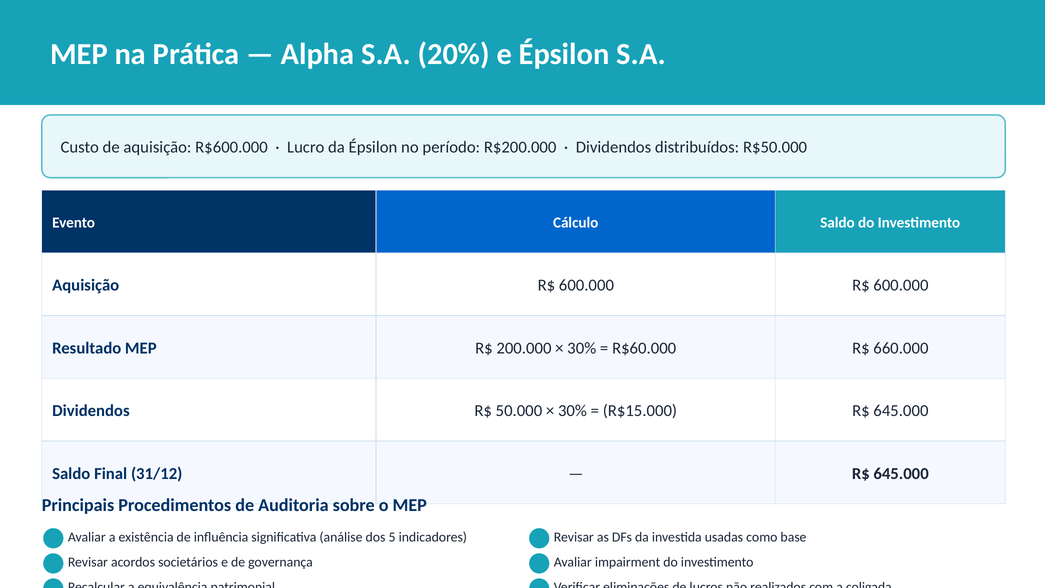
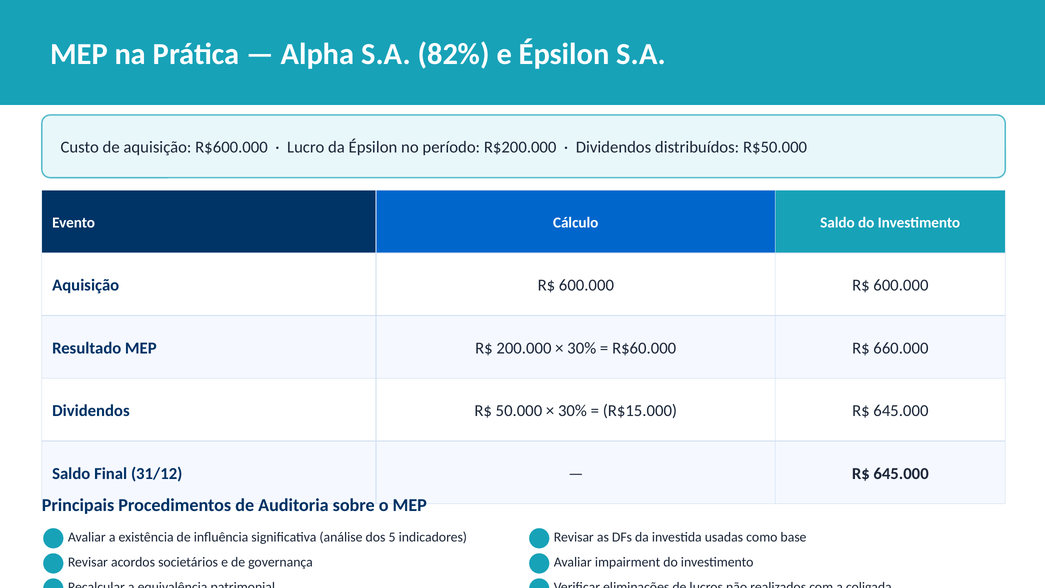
20%: 20% -> 82% (454, 54)
